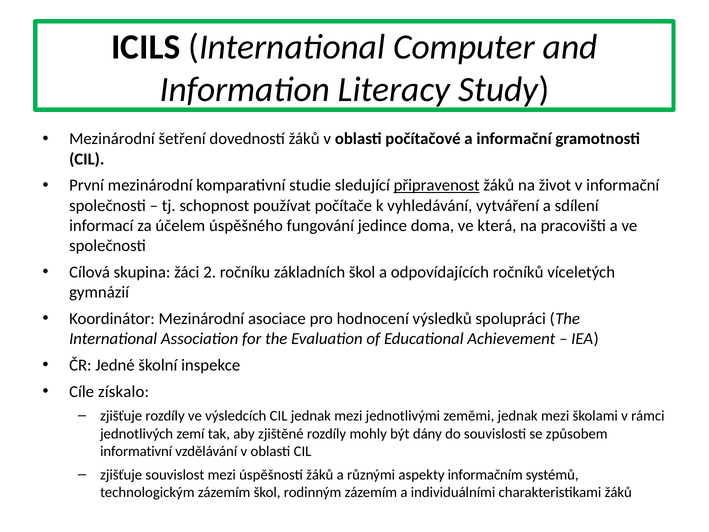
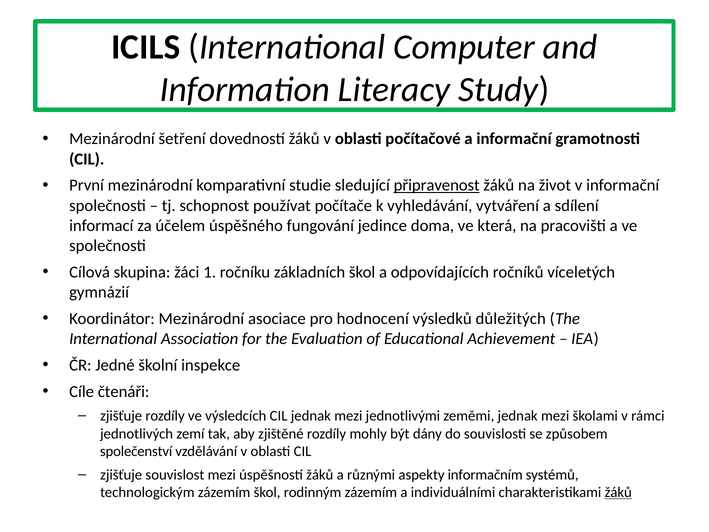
2: 2 -> 1 (210, 272)
spolupráci: spolupráci -> důležitých (511, 319)
získalo: získalo -> čtenáři (124, 391)
informativní: informativní -> společenství (136, 451)
žáků underline: none -> present (618, 492)
